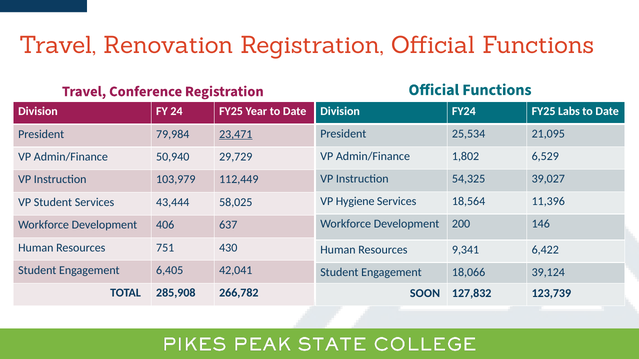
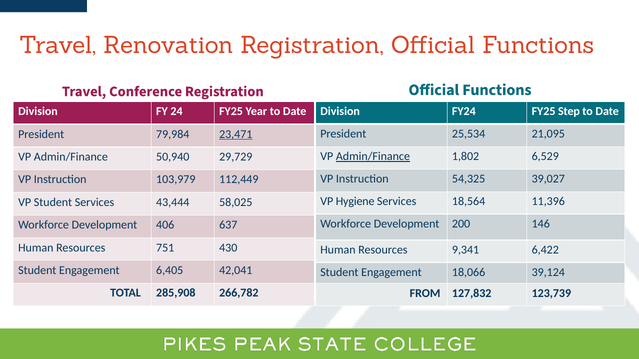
Labs: Labs -> Step (569, 112)
Admin/Finance underline: none -> present (373, 157)
SOON: SOON -> FROM (425, 293)
